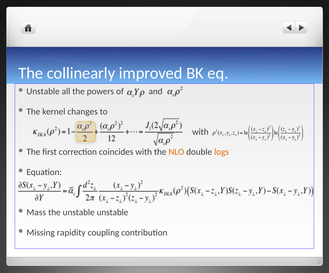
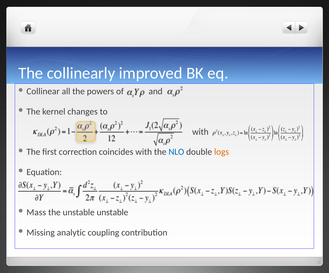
Unstable: Unstable -> Collinear (43, 91)
NLO colour: orange -> blue (176, 152)
rapidity: rapidity -> analytic (71, 232)
